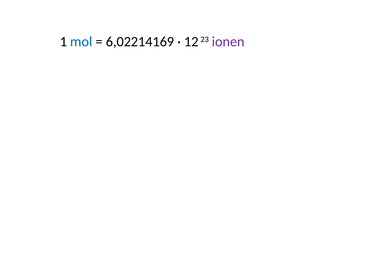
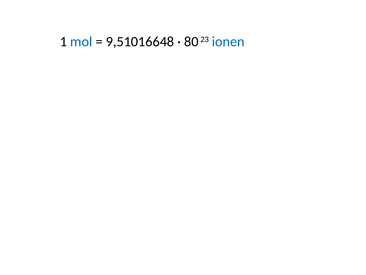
6,02214169: 6,02214169 -> 9,51016648 (140, 42)
12: 12 -> 80 (191, 42)
ionen colour: purple -> blue (228, 42)
